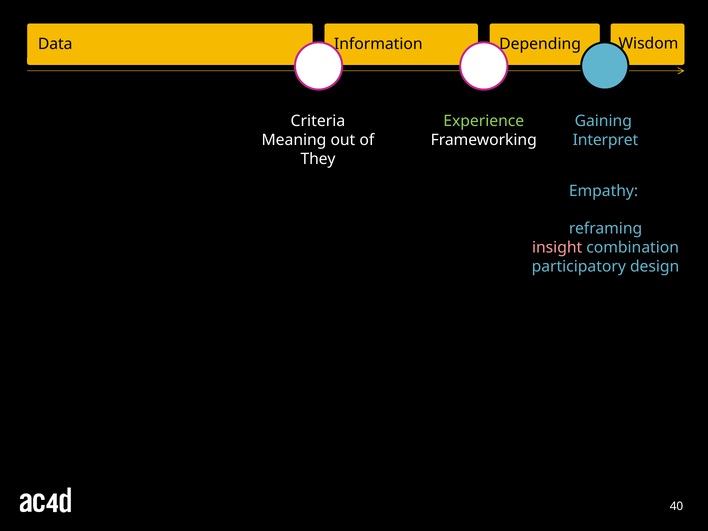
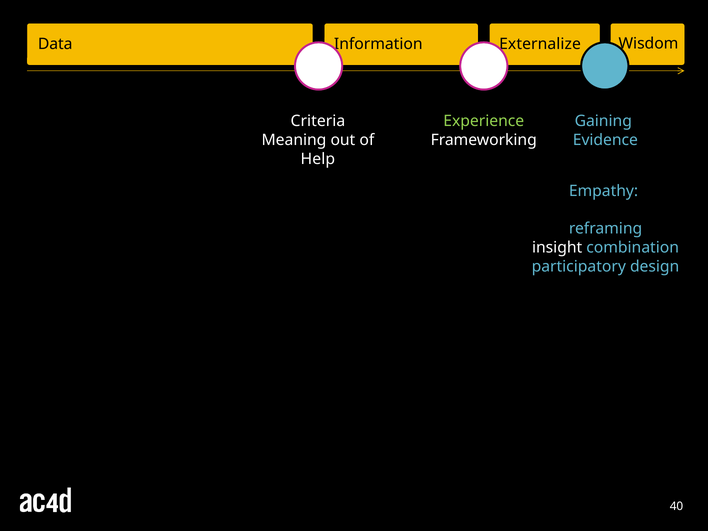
Depending: Depending -> Externalize (540, 44)
Interpret: Interpret -> Evidence (605, 140)
They: They -> Help (318, 159)
insight colour: pink -> white (557, 248)
